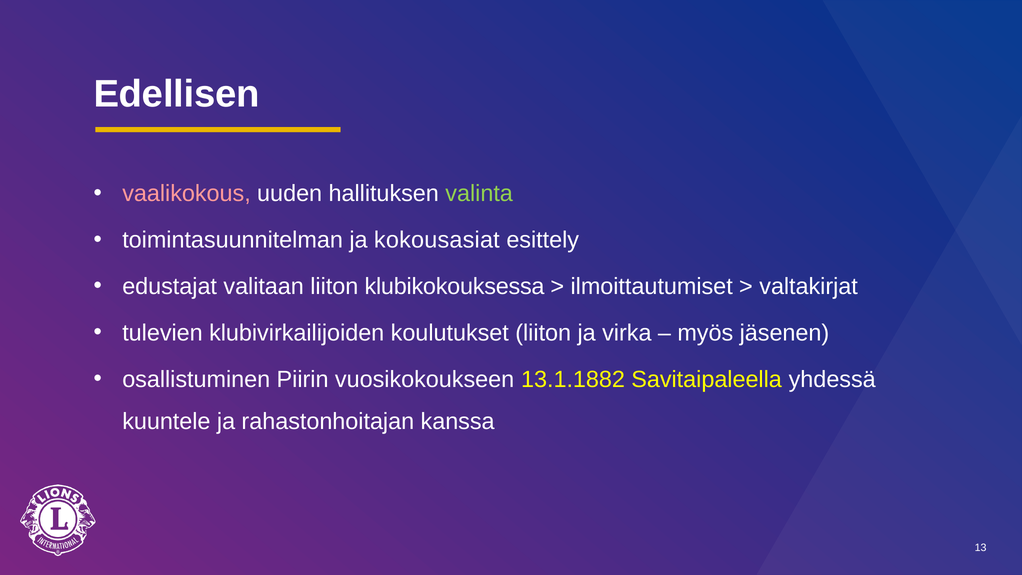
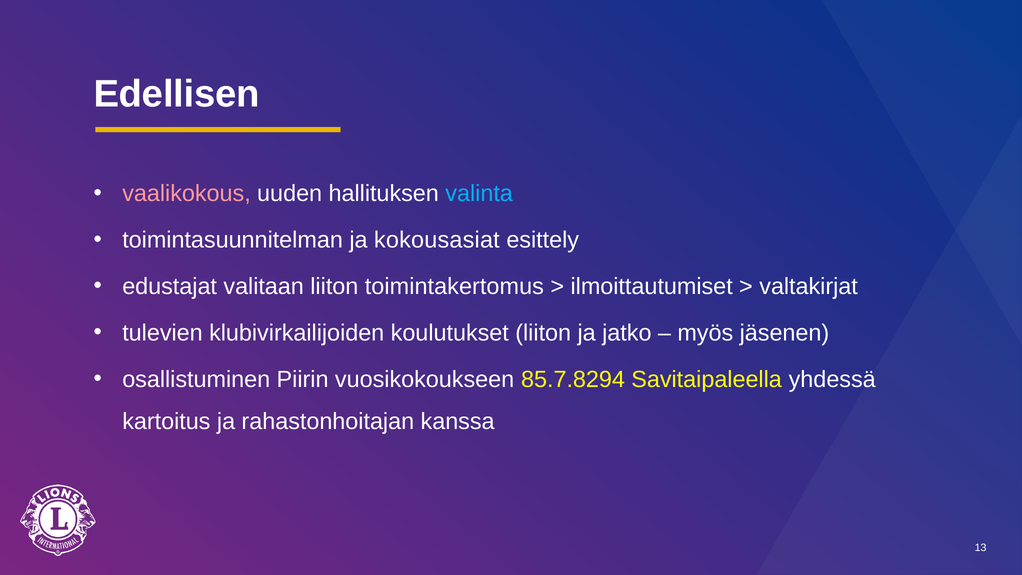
valinta colour: light green -> light blue (479, 194)
klubikokouksessa: klubikokouksessa -> toimintakertomus (454, 286)
virka: virka -> jatko (627, 333)
13.1.1882: 13.1.1882 -> 85.7.8294 (573, 379)
kuuntele: kuuntele -> kartoitus (166, 421)
